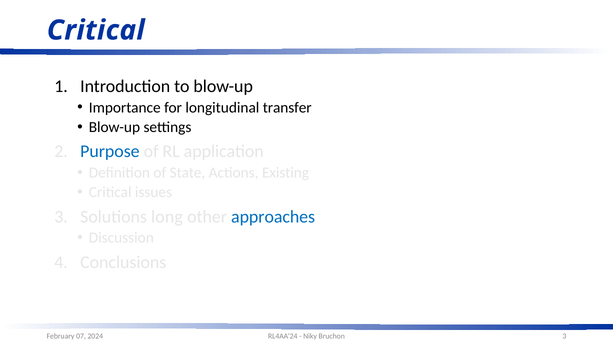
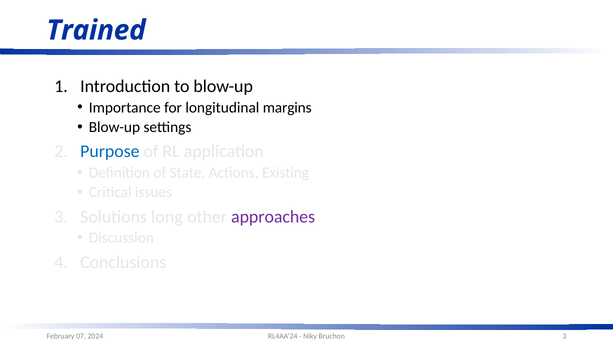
Critical: Critical -> Trained (96, 30)
transfer: transfer -> margins (287, 107)
approaches colour: blue -> purple (273, 217)
